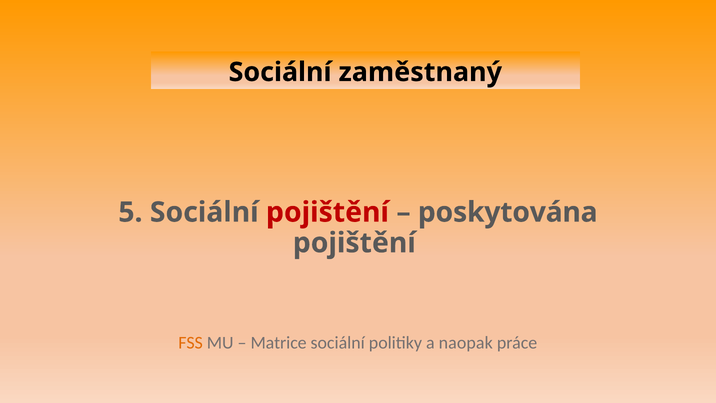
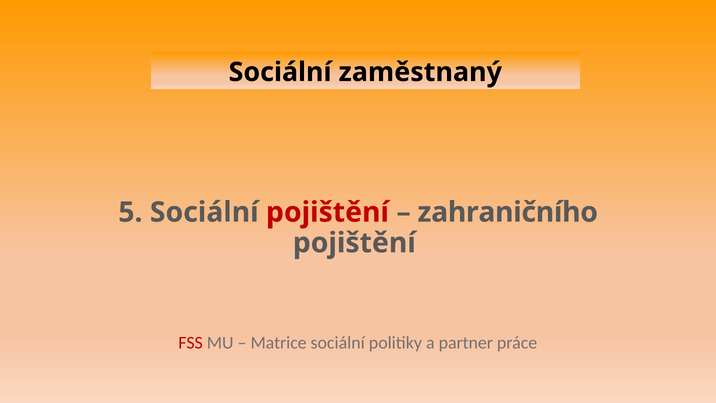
poskytována: poskytována -> zahraničního (508, 212)
FSS colour: orange -> red (191, 342)
naopak: naopak -> partner (466, 342)
